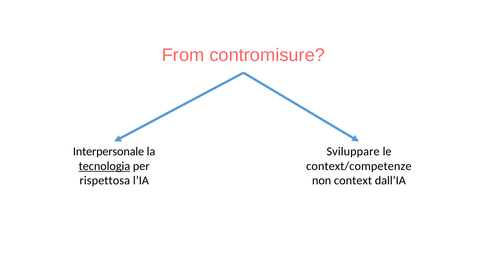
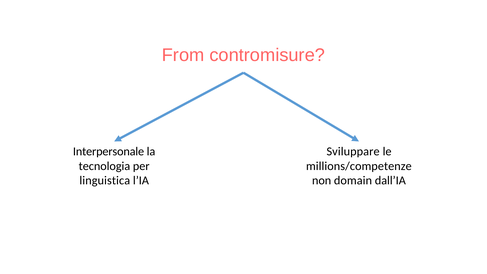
tecnologia underline: present -> none (104, 166)
context/competenze: context/competenze -> millions/competenze (359, 166)
rispettosa: rispettosa -> linguistica (105, 181)
context: context -> domain (353, 181)
